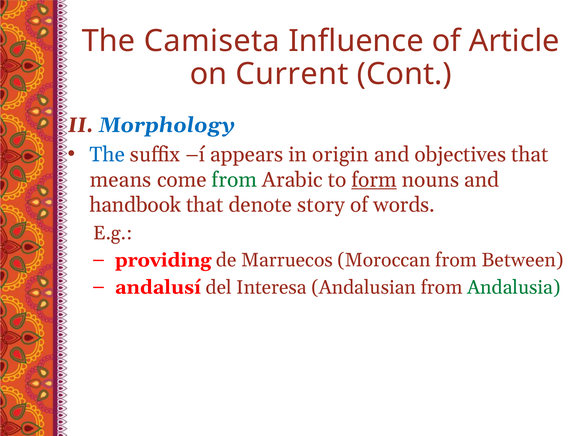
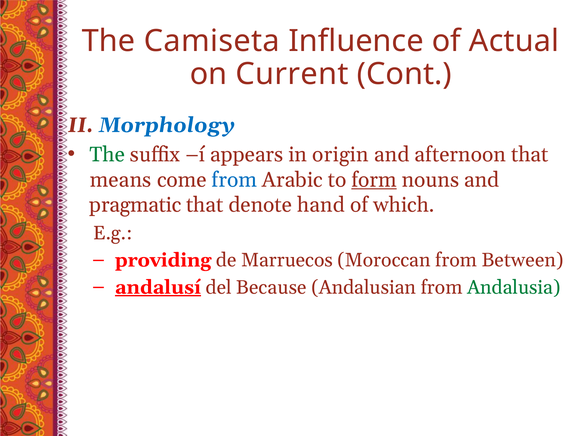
Article: Article -> Actual (514, 41)
The colour: blue -> green (107, 155)
objectives: objectives -> afternoon (460, 155)
from colour: green -> blue (234, 180)
handbook: handbook -> pragmatic (135, 205)
story: story -> hand (321, 205)
words: words -> which (404, 205)
andalusí underline: none -> present (158, 288)
Interesa: Interesa -> Because (271, 288)
